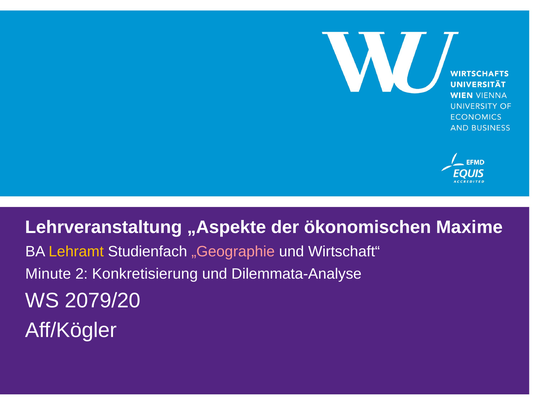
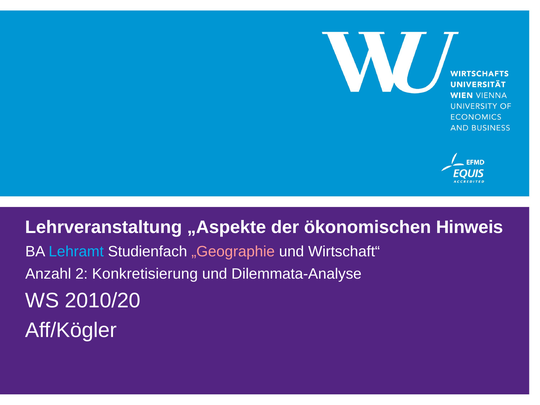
Maxime: Maxime -> Hinweis (470, 227)
Lehramt colour: yellow -> light blue (76, 251)
Minute: Minute -> Anzahl (48, 274)
2079/20: 2079/20 -> 2010/20 (103, 300)
